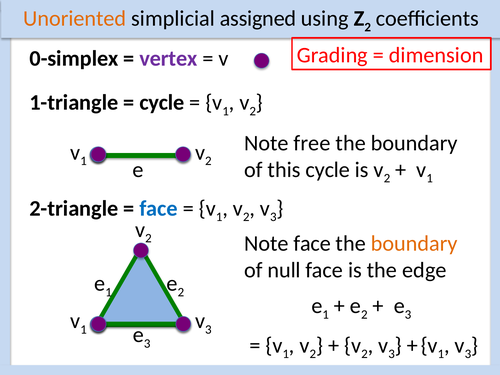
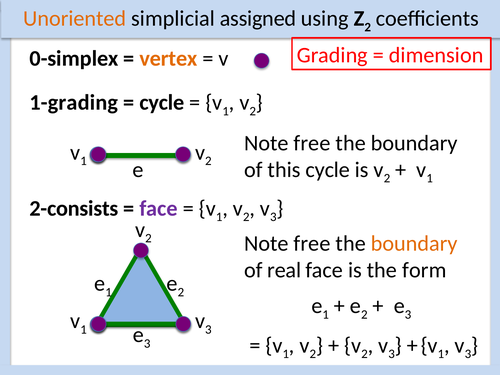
vertex colour: purple -> orange (168, 59)
1-triangle: 1-triangle -> 1-grading (74, 102)
2-triangle: 2-triangle -> 2-consists (74, 208)
face colour: blue -> purple (158, 208)
face: face -> free (312, 243)
null: null -> real (284, 270)
edge: edge -> form (424, 270)
